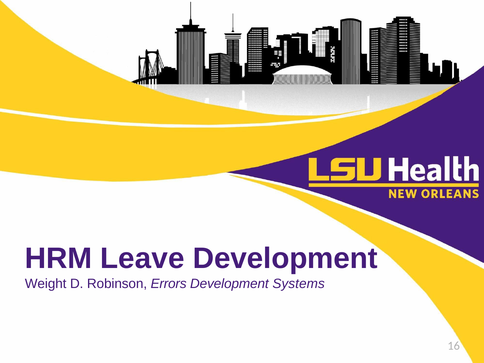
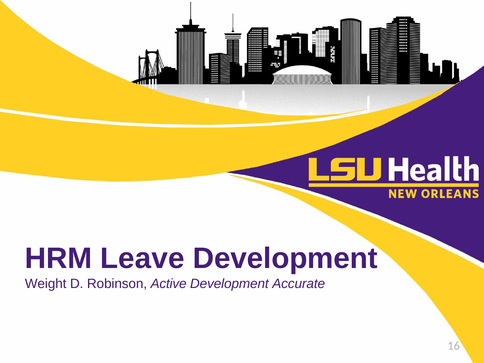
Errors: Errors -> Active (169, 284)
Systems: Systems -> Accurate (299, 284)
